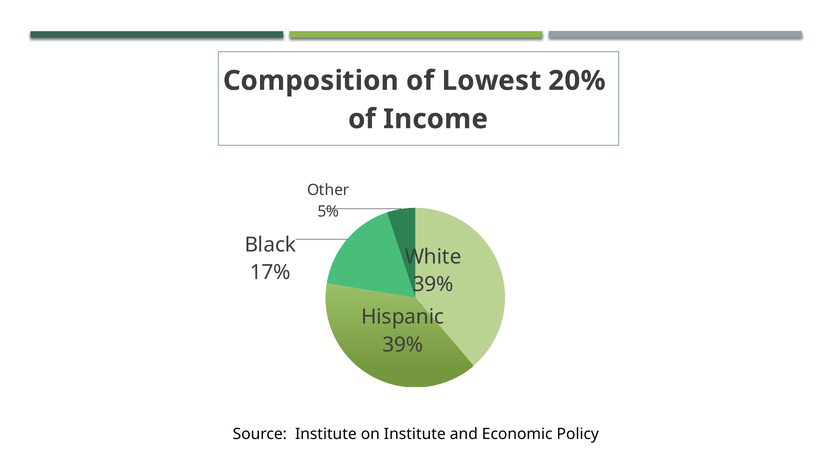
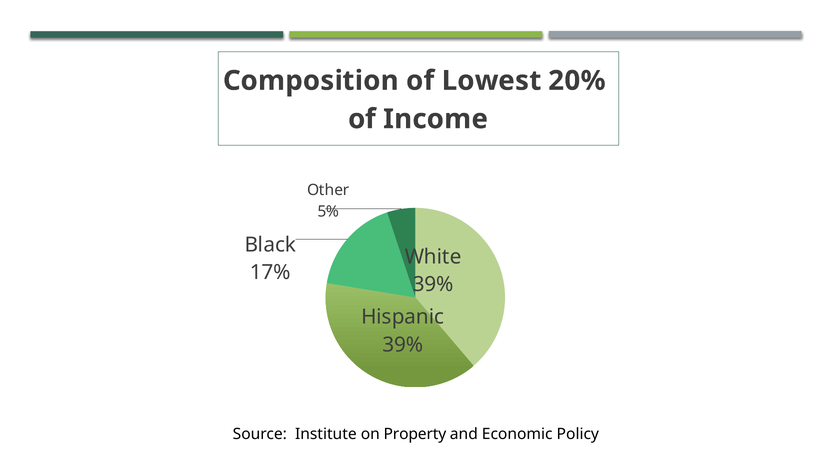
on Institute: Institute -> Property (415, 434)
